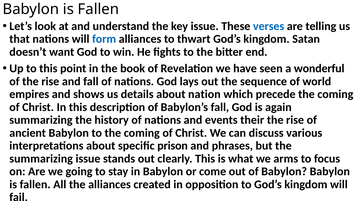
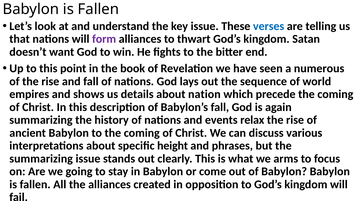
form colour: blue -> purple (104, 39)
wonderful: wonderful -> numerous (319, 68)
their: their -> relax (252, 120)
prison: prison -> height (173, 146)
